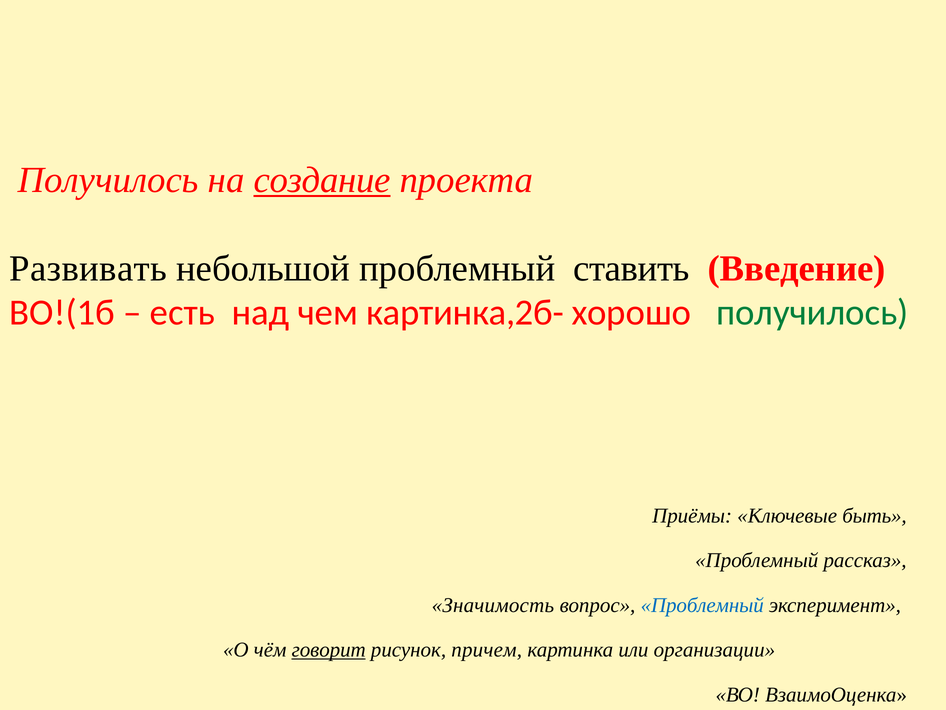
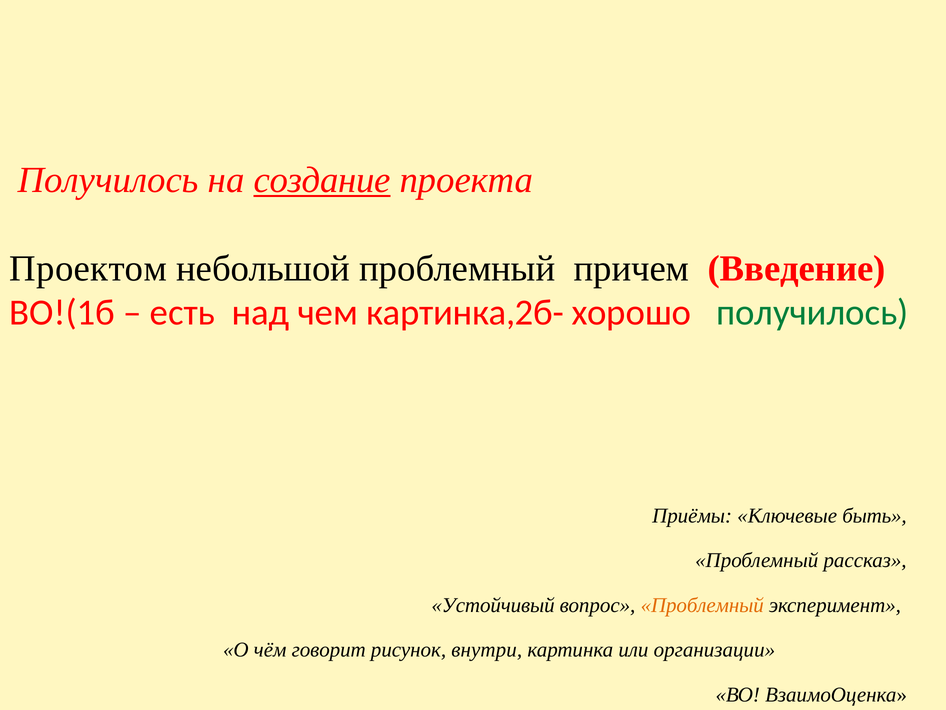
Развивать: Развивать -> Проектом (88, 268)
ставить: ставить -> причем (631, 268)
Значимость: Значимость -> Устойчивый (493, 605)
Проблемный colour: blue -> orange (702, 605)
говорит underline: present -> none (329, 649)
причем: причем -> внутри (487, 649)
